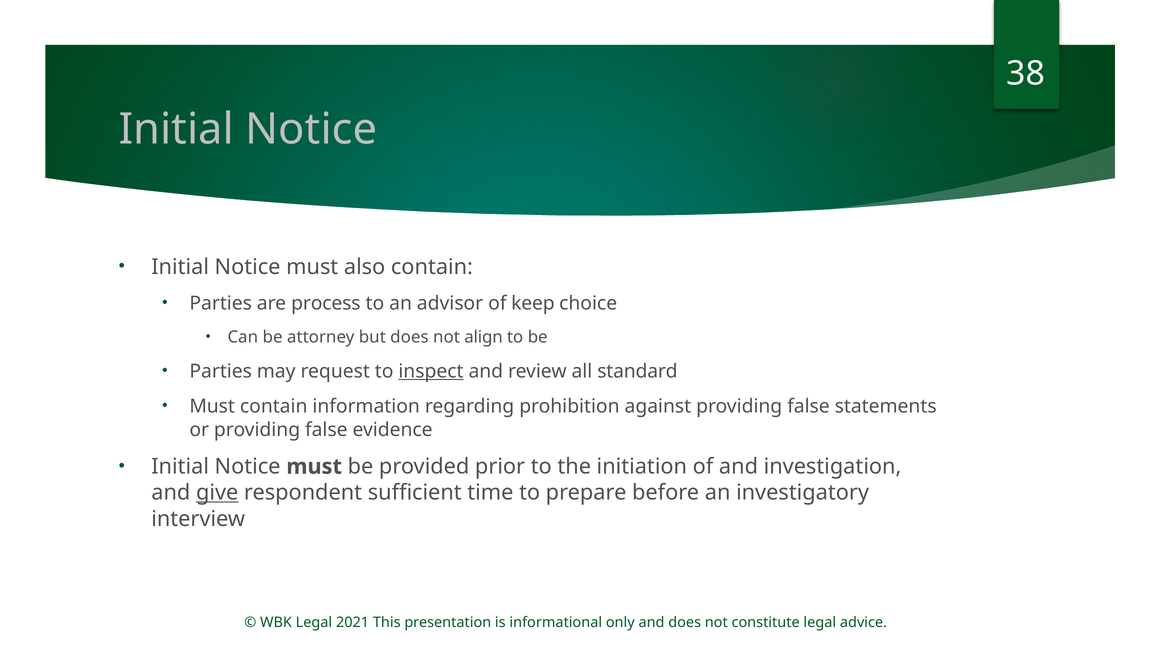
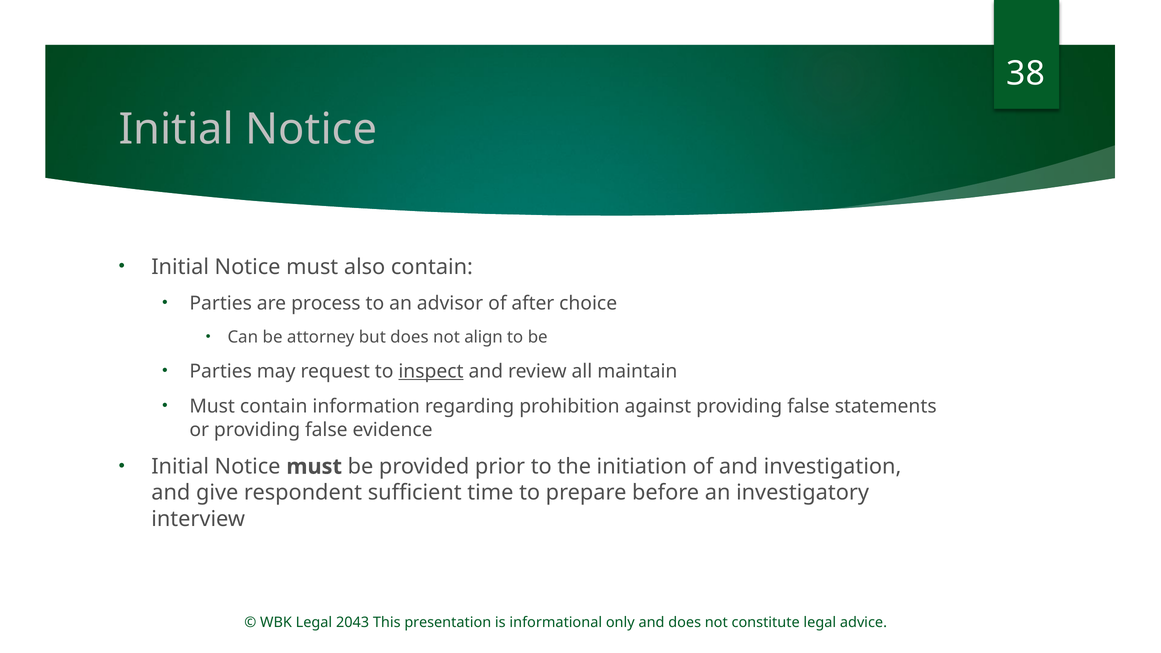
keep: keep -> after (533, 303)
standard: standard -> maintain (637, 371)
give underline: present -> none (217, 493)
2021: 2021 -> 2043 (353, 623)
